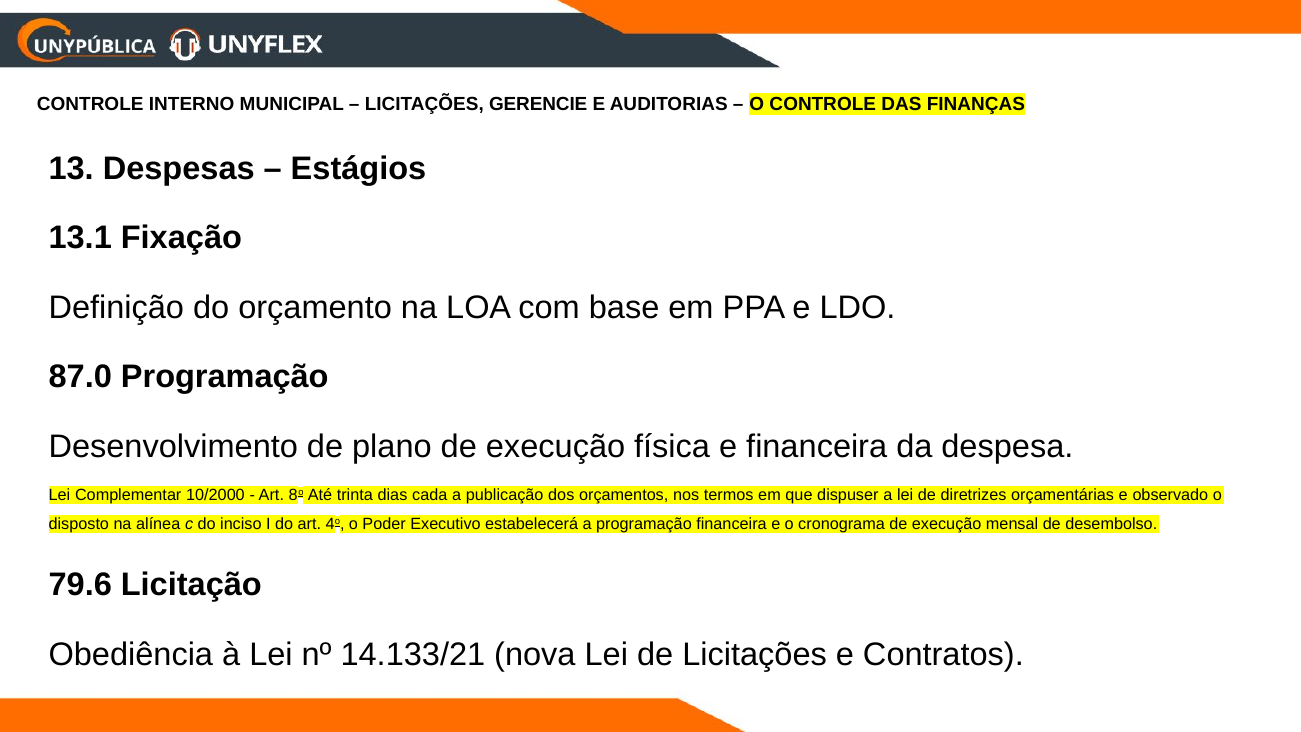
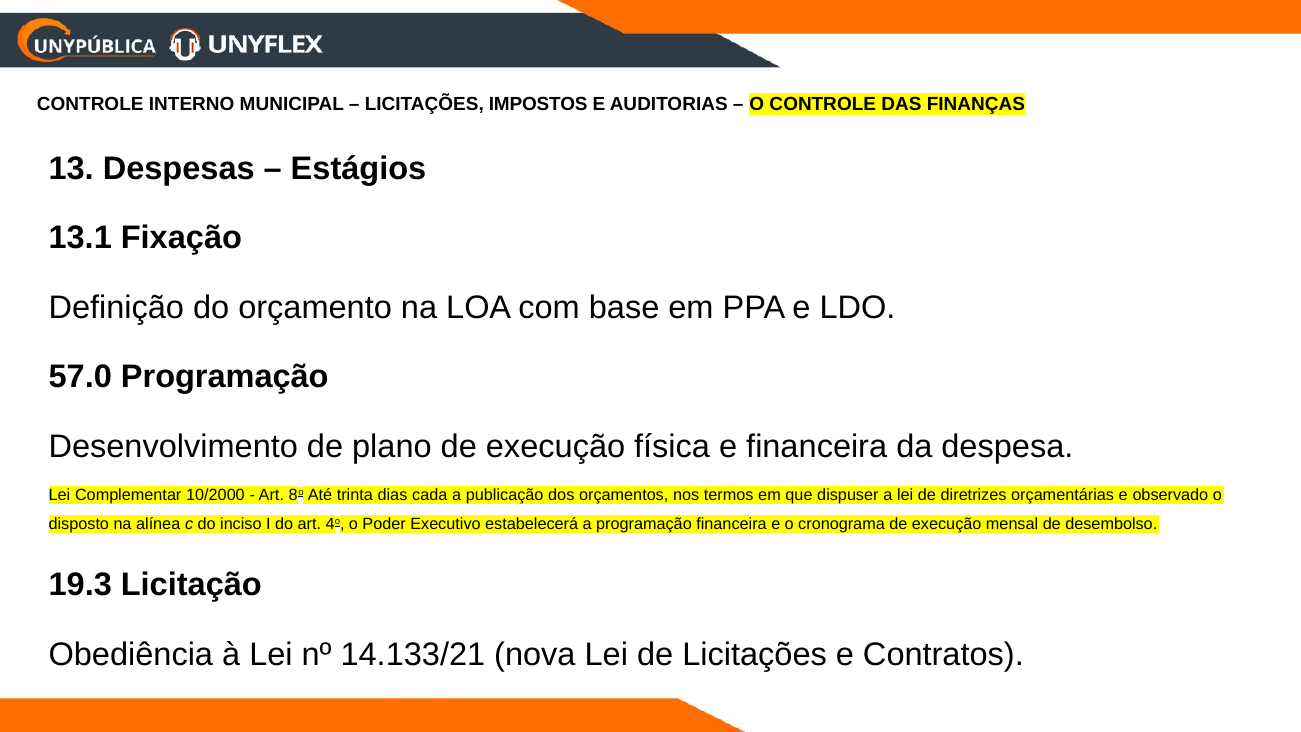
GERENCIE: GERENCIE -> IMPOSTOS (538, 104)
87.0: 87.0 -> 57.0 (80, 377)
79.6: 79.6 -> 19.3 (80, 585)
